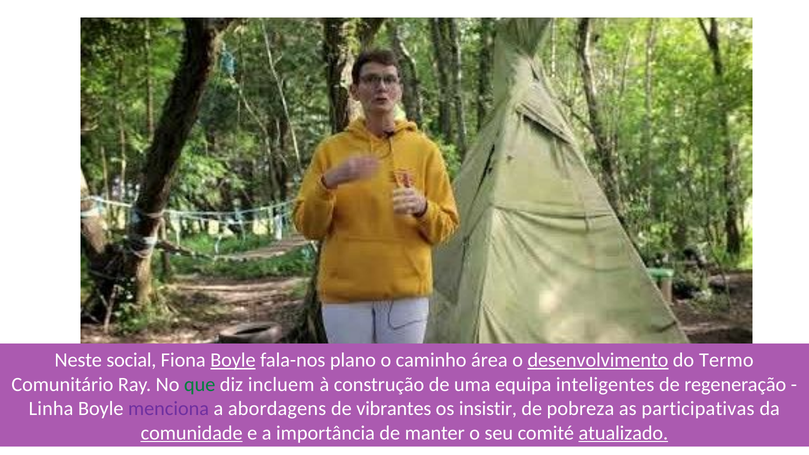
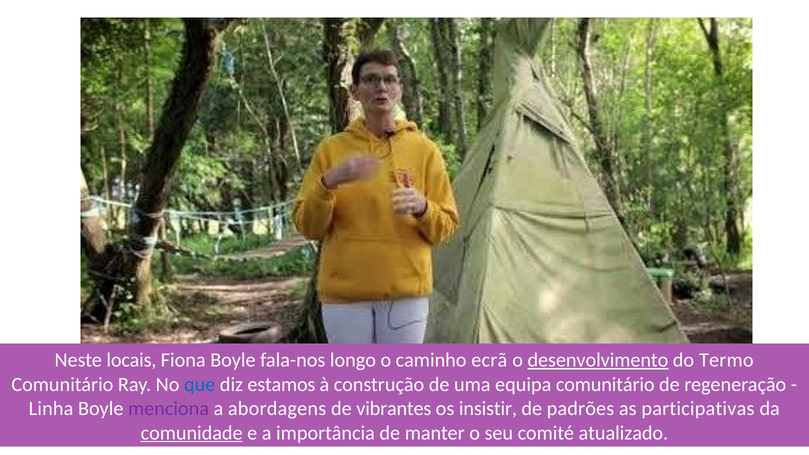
social: social -> locais (131, 360)
Boyle underline: present -> none (233, 360)
plano: plano -> longo (353, 360)
área: área -> ecrã (489, 360)
que colour: green -> blue (200, 384)
incluem: incluem -> estamos (281, 384)
equipa inteligentes: inteligentes -> comunitário (605, 384)
pobreza: pobreza -> padrões (580, 409)
atualizado underline: present -> none (623, 433)
